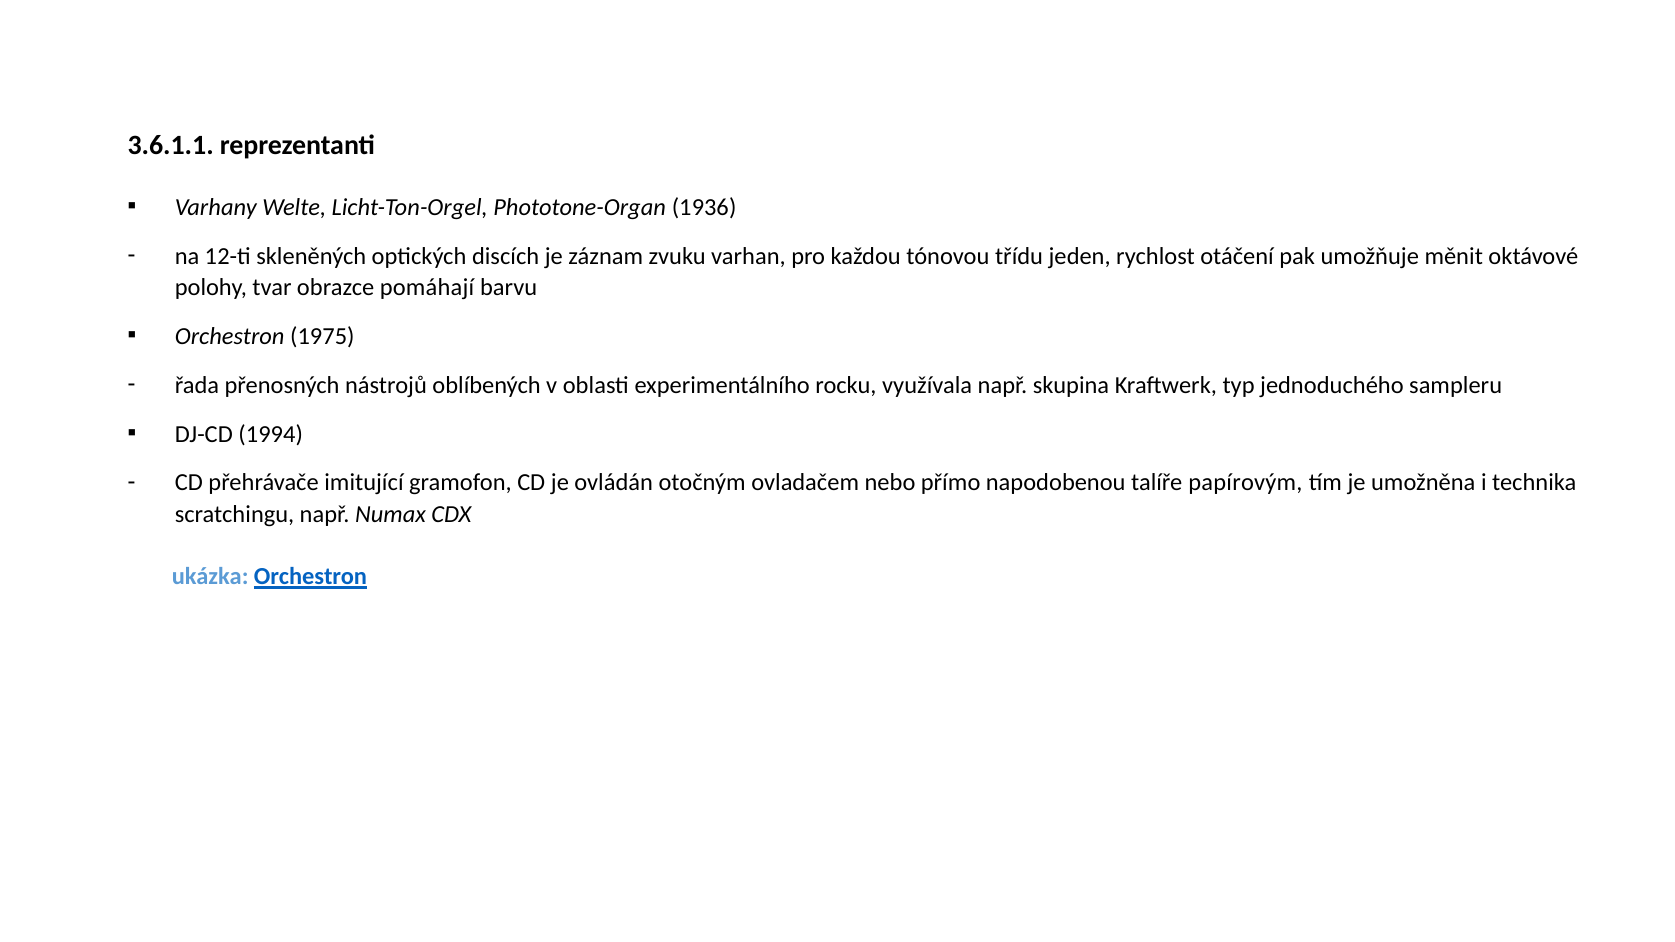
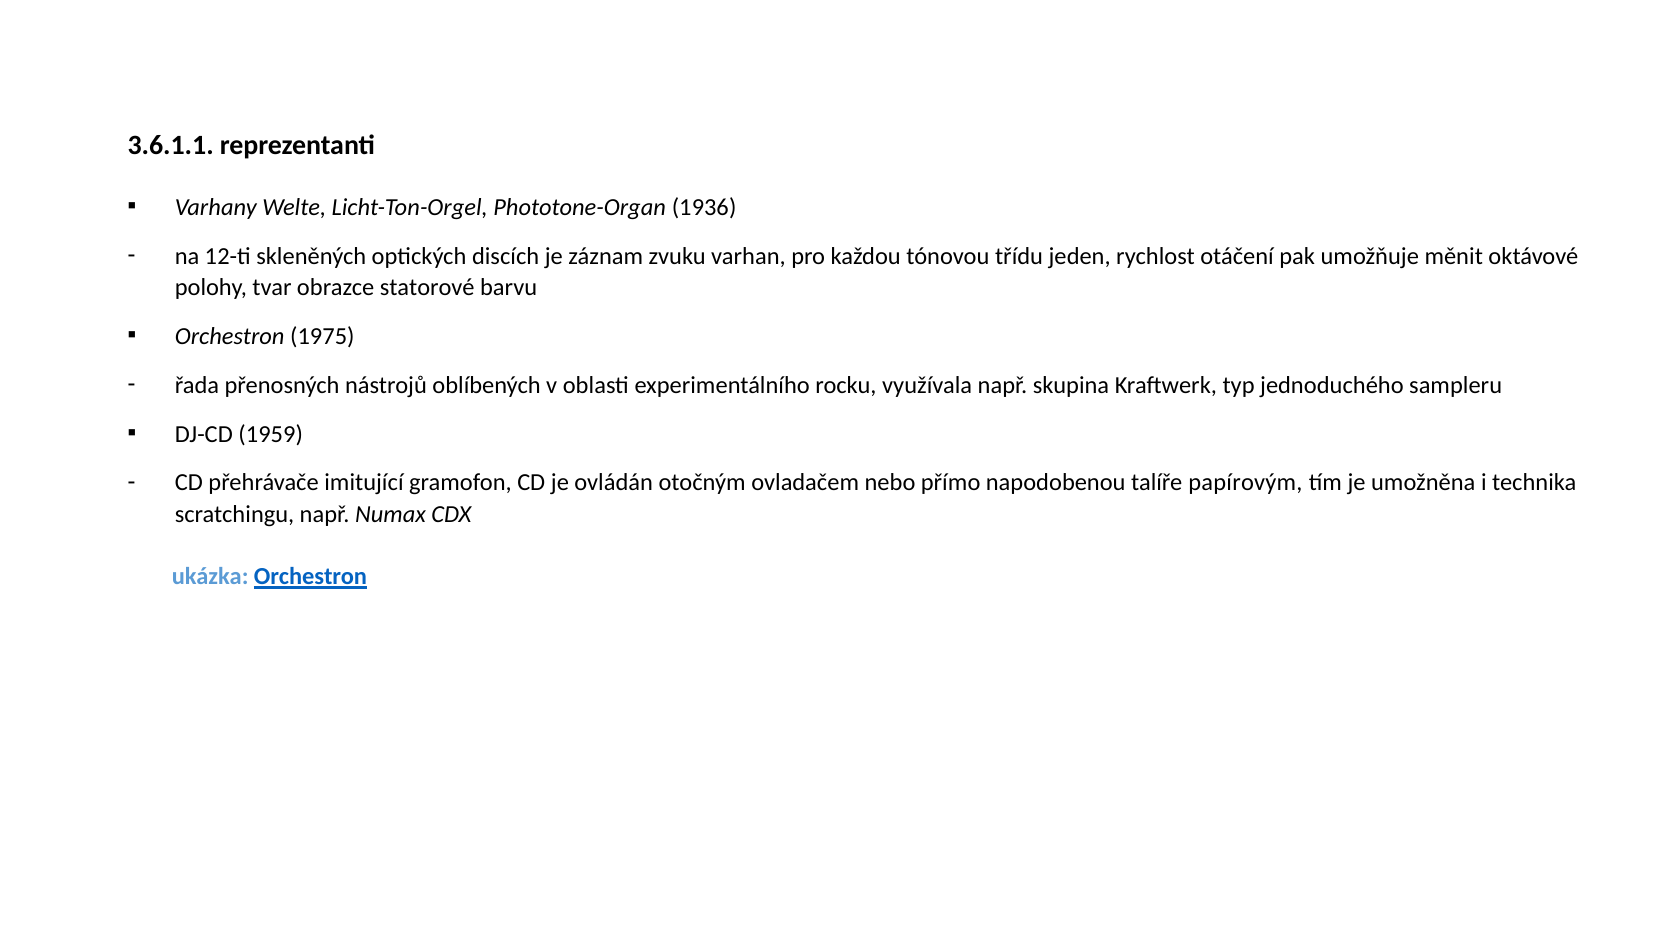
pomáhají: pomáhají -> statorové (427, 288)
1994: 1994 -> 1959 (271, 434)
